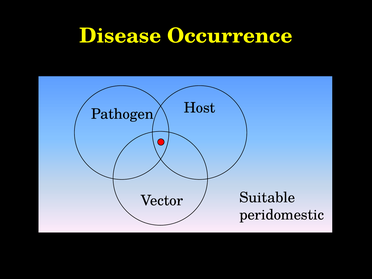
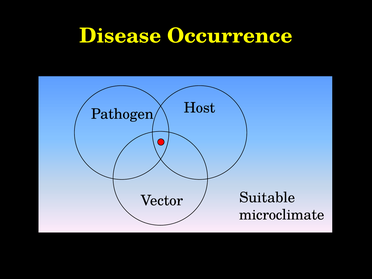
peridomestic: peridomestic -> microclimate (282, 215)
